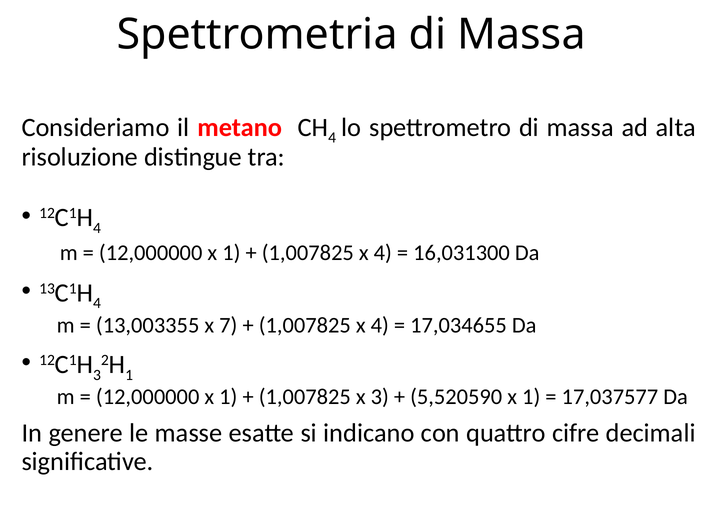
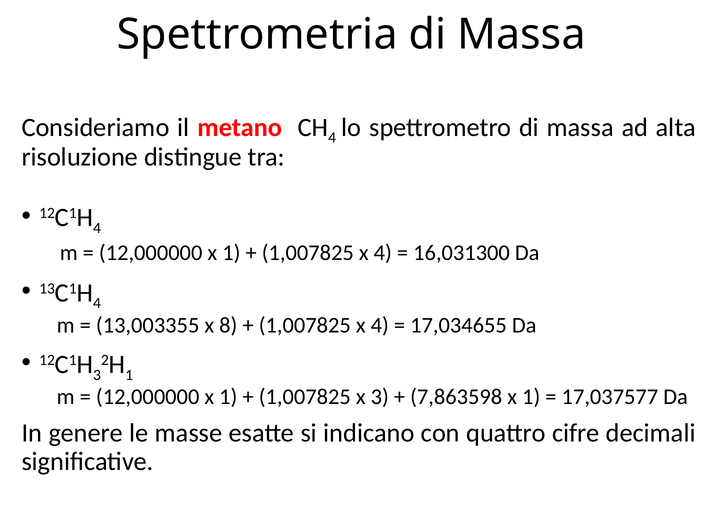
7: 7 -> 8 (228, 325)
5,520590: 5,520590 -> 7,863598 (456, 396)
